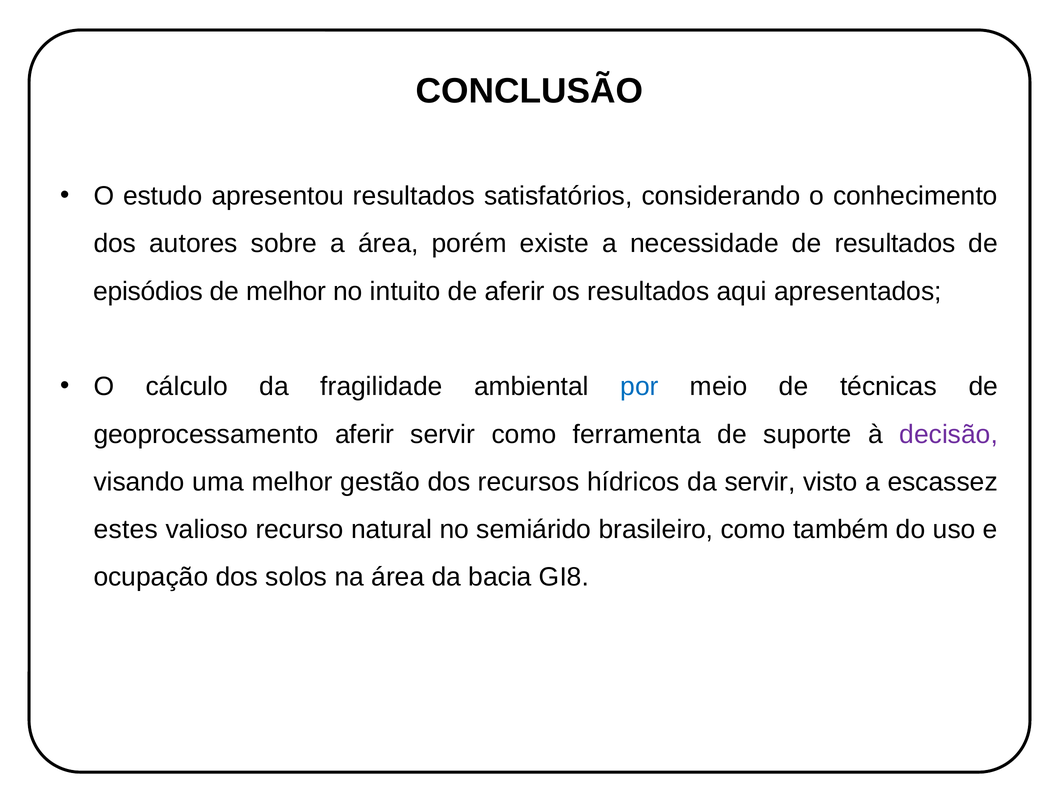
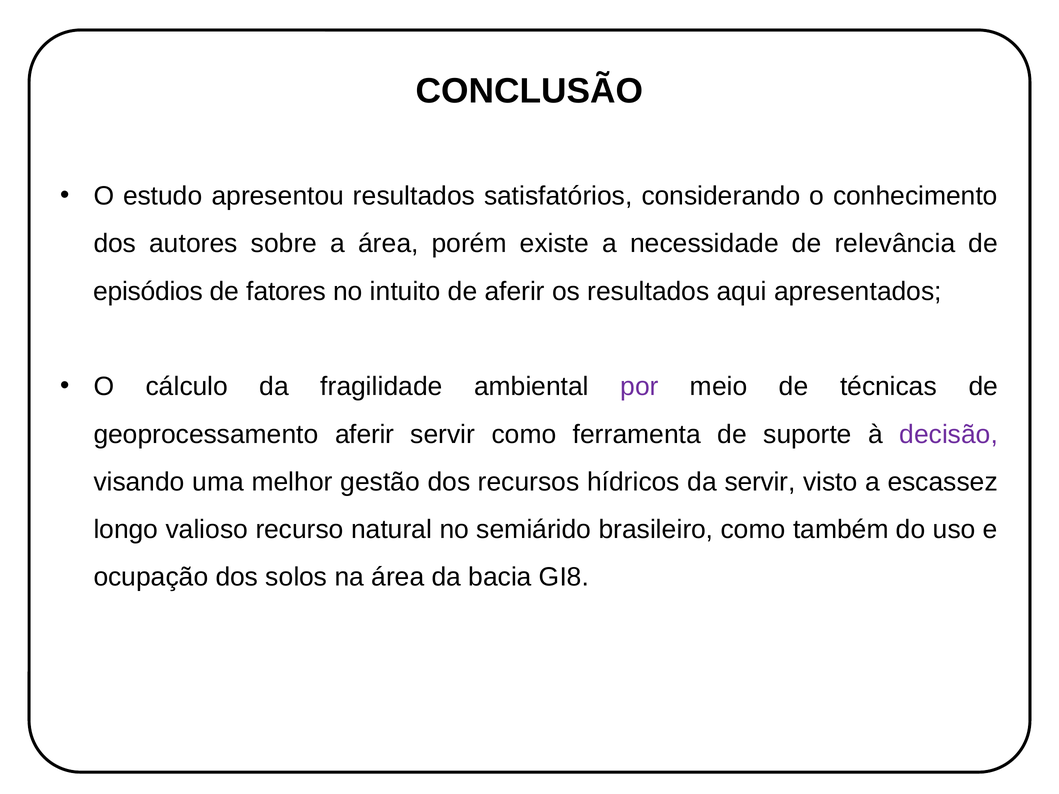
de resultados: resultados -> relevância (895, 244)
de melhor: melhor -> fatores (286, 291)
por colour: blue -> purple (639, 387)
estes: estes -> longo (126, 530)
